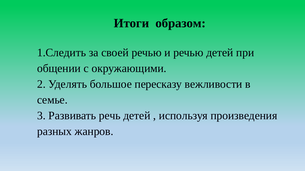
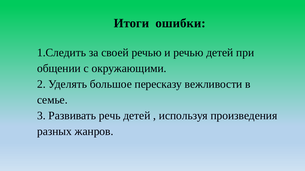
образом: образом -> ошибки (181, 23)
